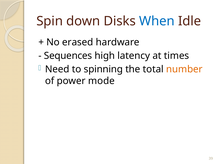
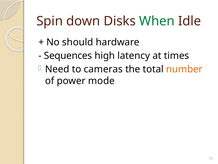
When colour: blue -> green (157, 21)
erased: erased -> should (78, 42)
spinning: spinning -> cameras (103, 69)
